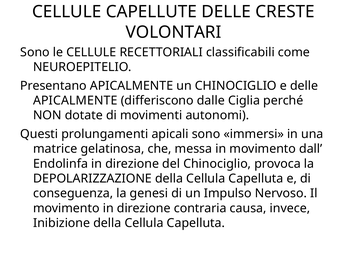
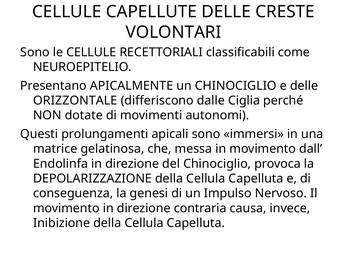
APICALMENTE: APICALMENTE -> ORIZZONTALE (75, 101)
